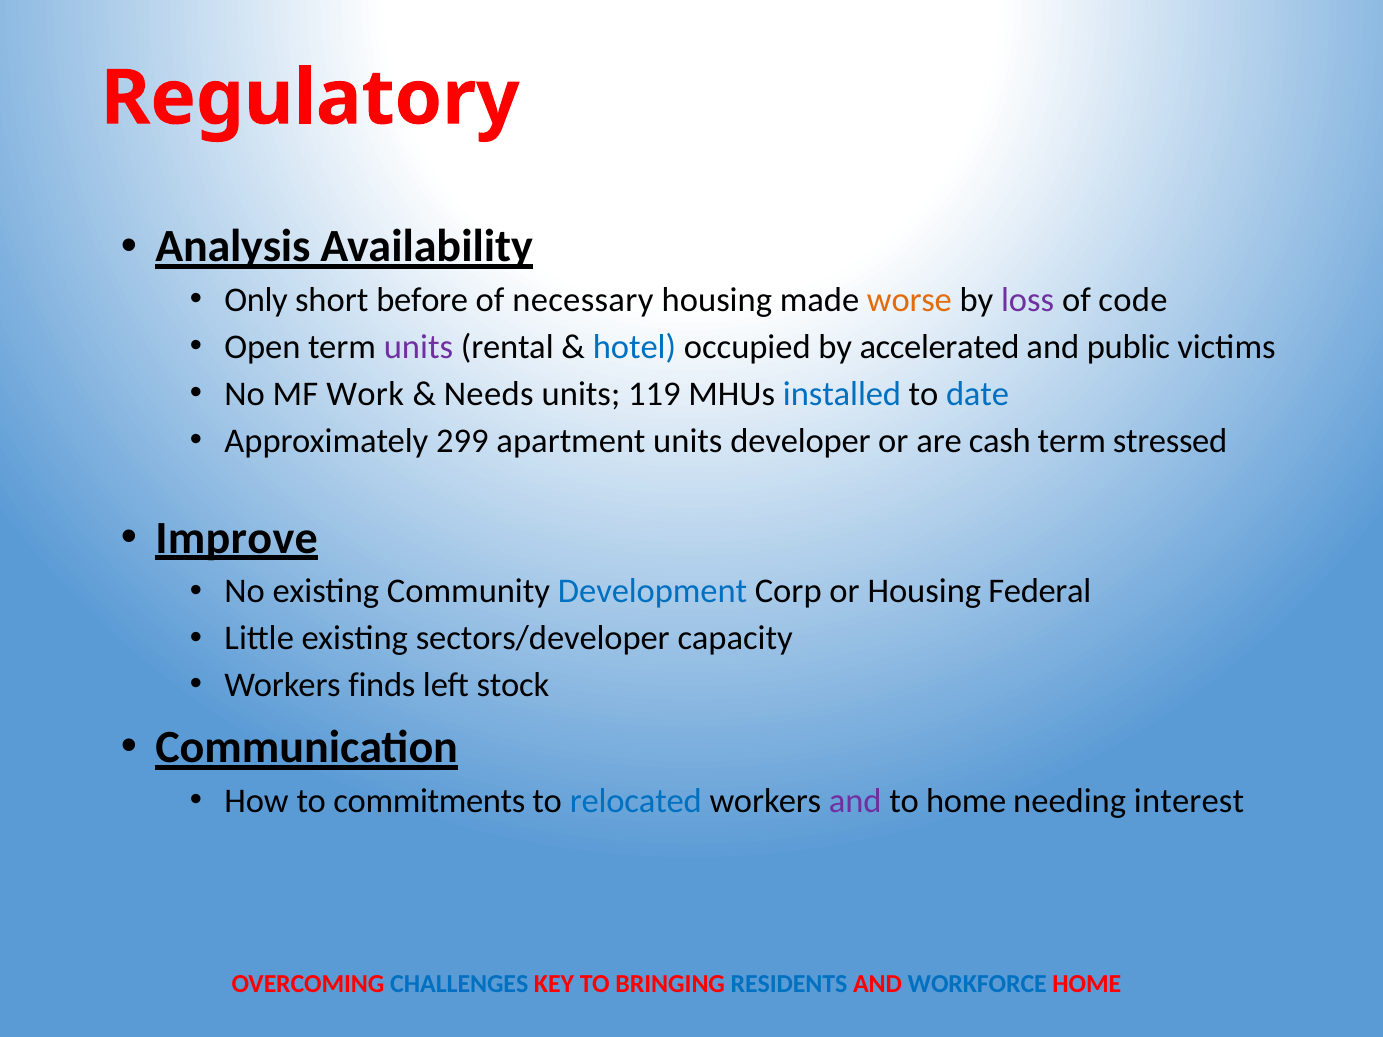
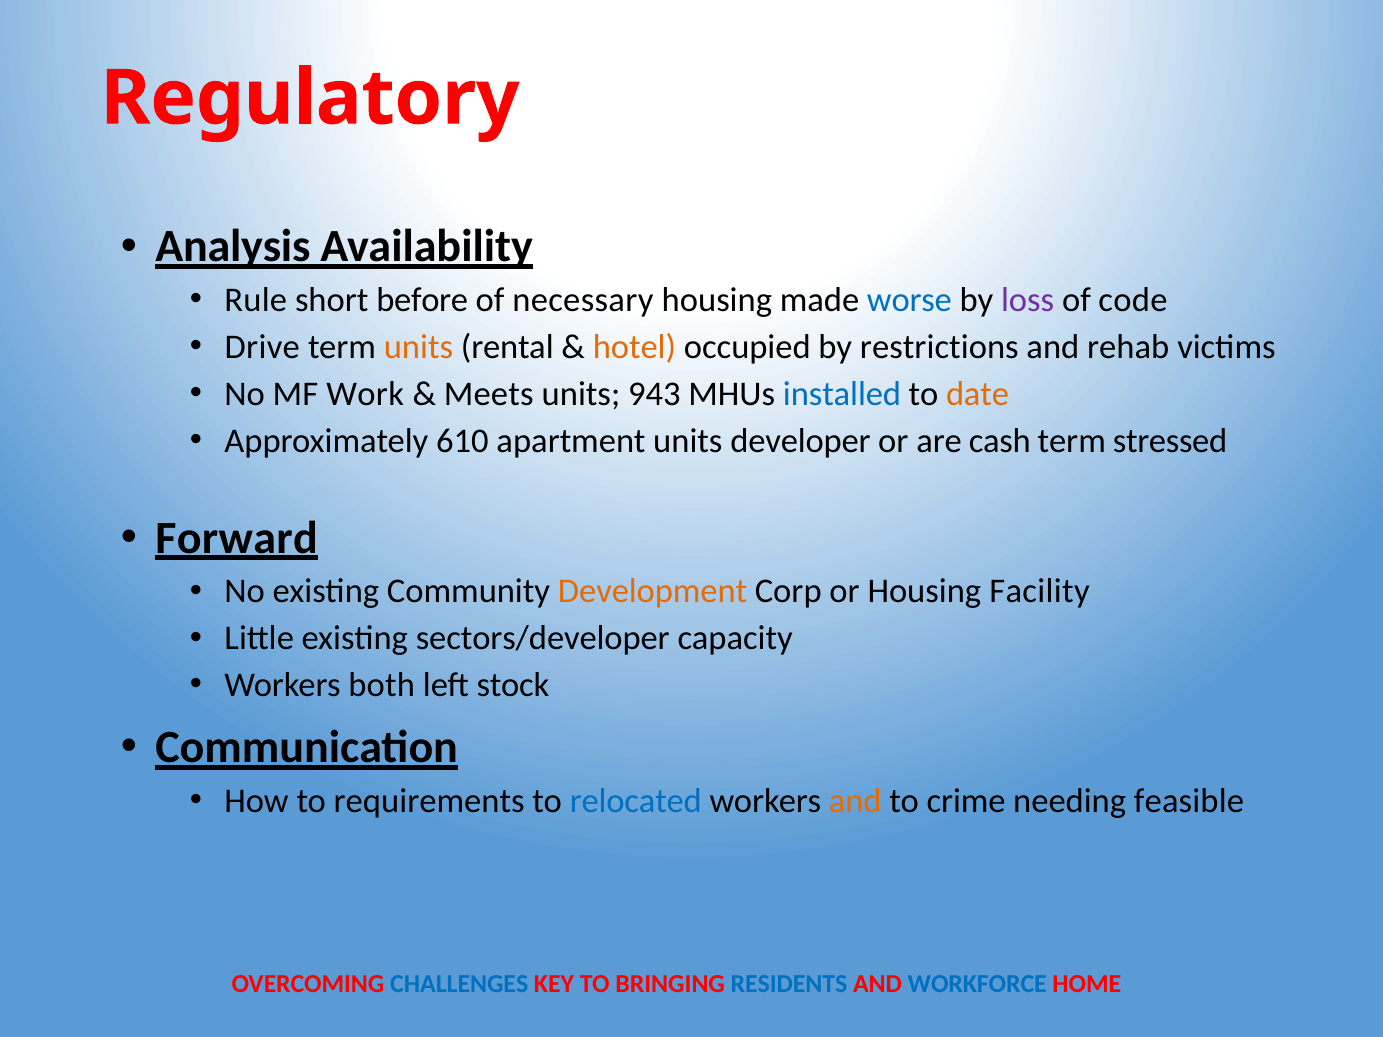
Only: Only -> Rule (256, 300)
worse colour: orange -> blue (909, 300)
Open: Open -> Drive (262, 347)
units colour: purple -> orange (418, 347)
hotel colour: blue -> orange (634, 347)
accelerated: accelerated -> restrictions (939, 347)
public: public -> rehab (1128, 347)
Needs: Needs -> Meets (489, 394)
119: 119 -> 943 (654, 394)
date colour: blue -> orange (977, 394)
299: 299 -> 610 (462, 441)
Improve: Improve -> Forward (237, 538)
Development colour: blue -> orange (653, 591)
Federal: Federal -> Facility (1040, 591)
finds: finds -> both (382, 685)
commitments: commitments -> requirements (429, 801)
and colour: purple -> orange (855, 801)
to home: home -> crime (966, 801)
interest: interest -> feasible (1189, 801)
